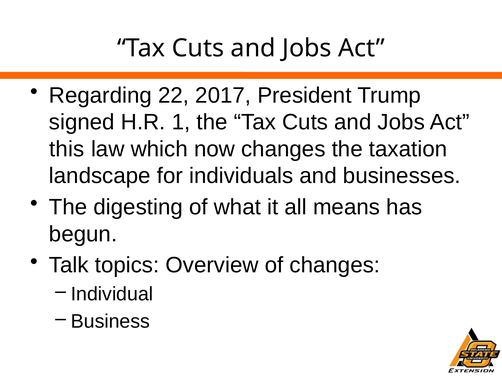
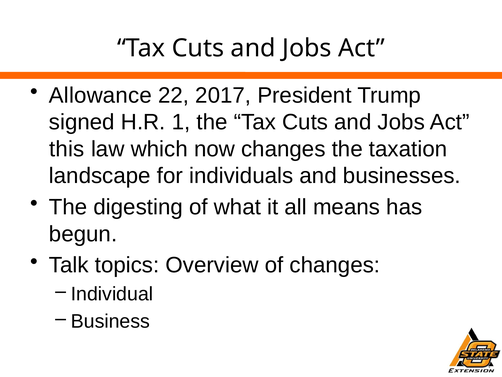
Regarding: Regarding -> Allowance (100, 95)
